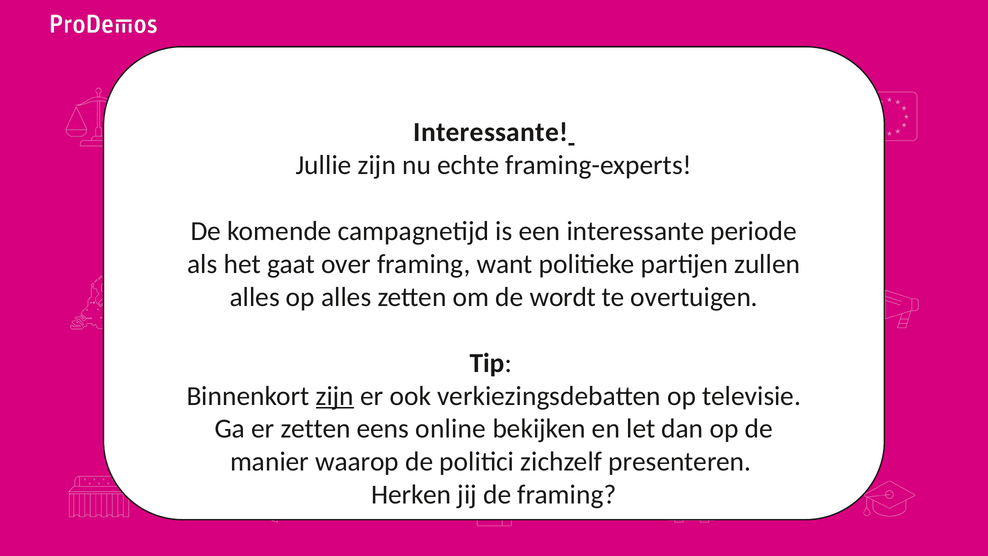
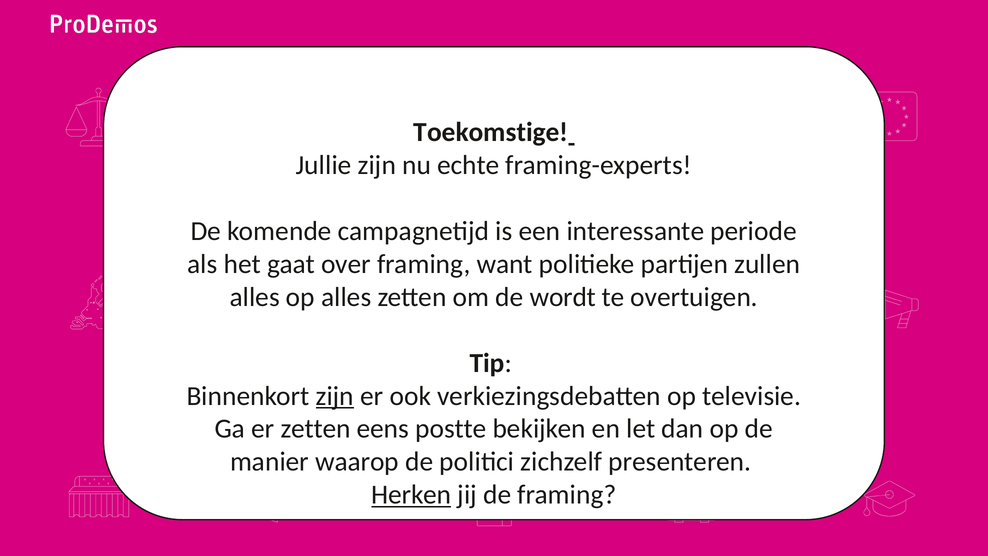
Interessante: Interessante -> Toekomstige (491, 132)
online: online -> postte (451, 429)
Herken underline: none -> present (411, 495)
